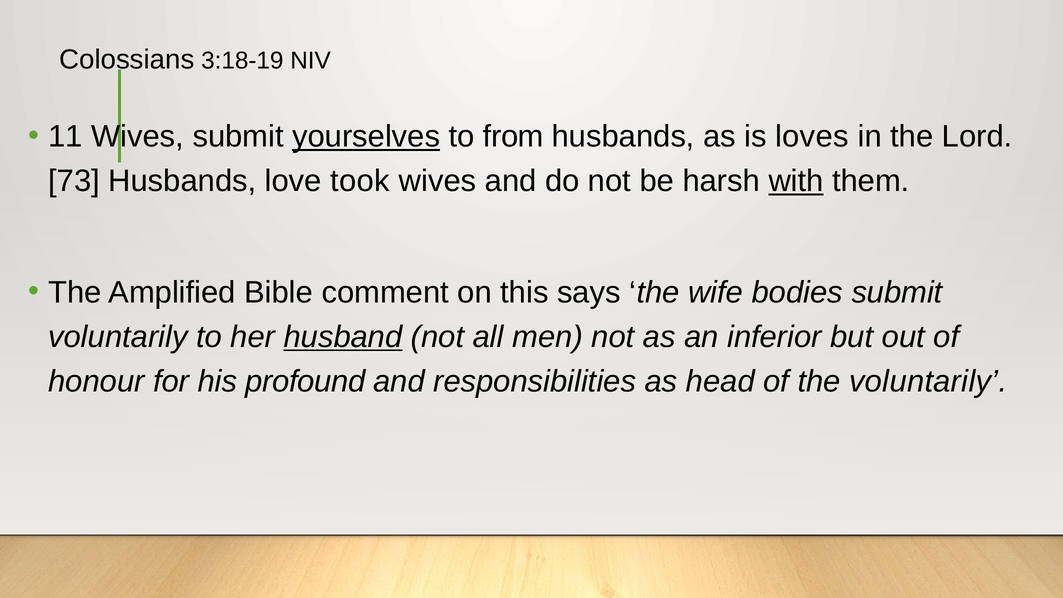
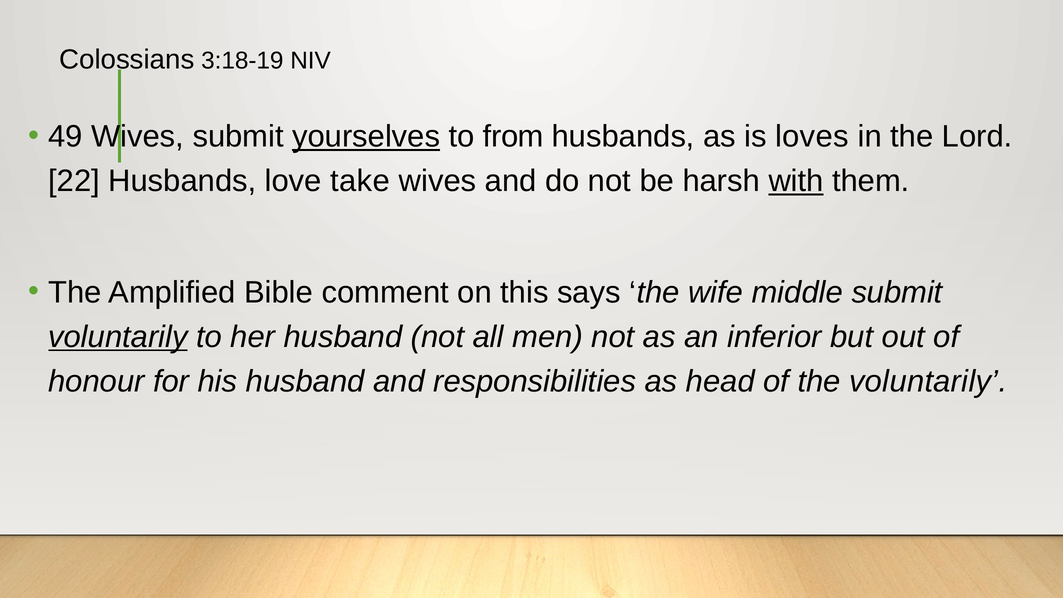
11: 11 -> 49 (65, 137)
73: 73 -> 22 (74, 181)
took: took -> take (360, 181)
bodies: bodies -> middle (797, 292)
voluntarily underline: none -> present (118, 337)
husband underline: present -> none (343, 337)
his profound: profound -> husband (305, 381)
